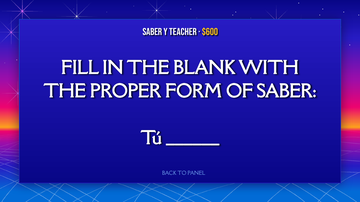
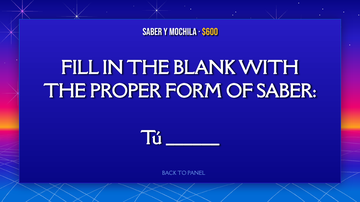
Teacher: Teacher -> Mochila (183, 32)
